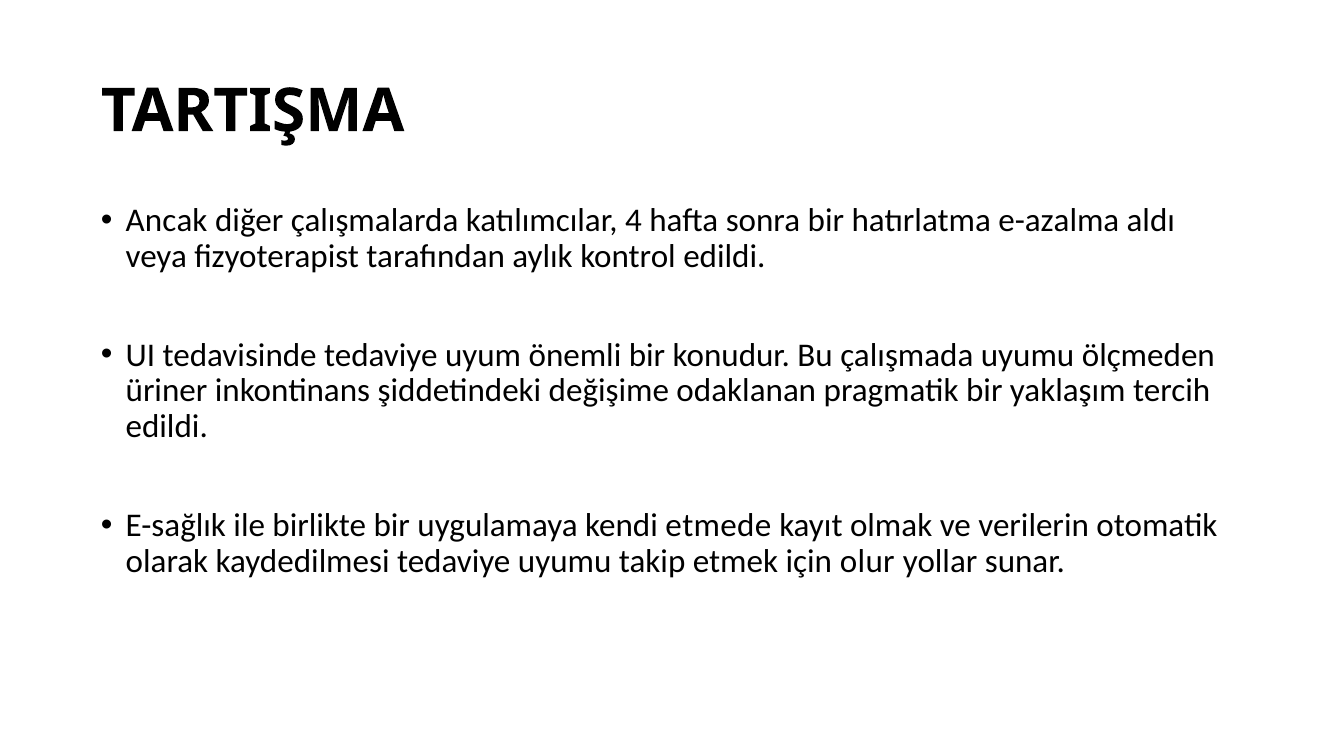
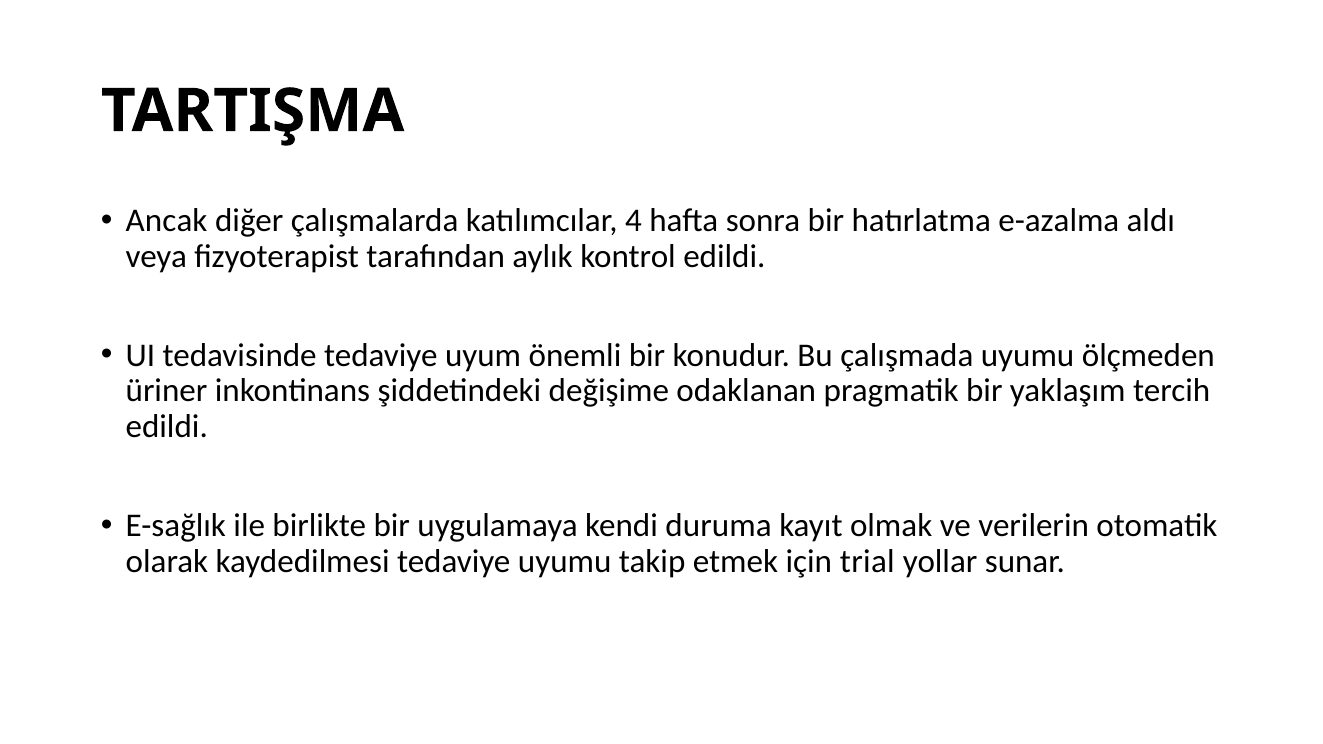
etmede: etmede -> duruma (719, 526)
olur: olur -> trial (867, 562)
